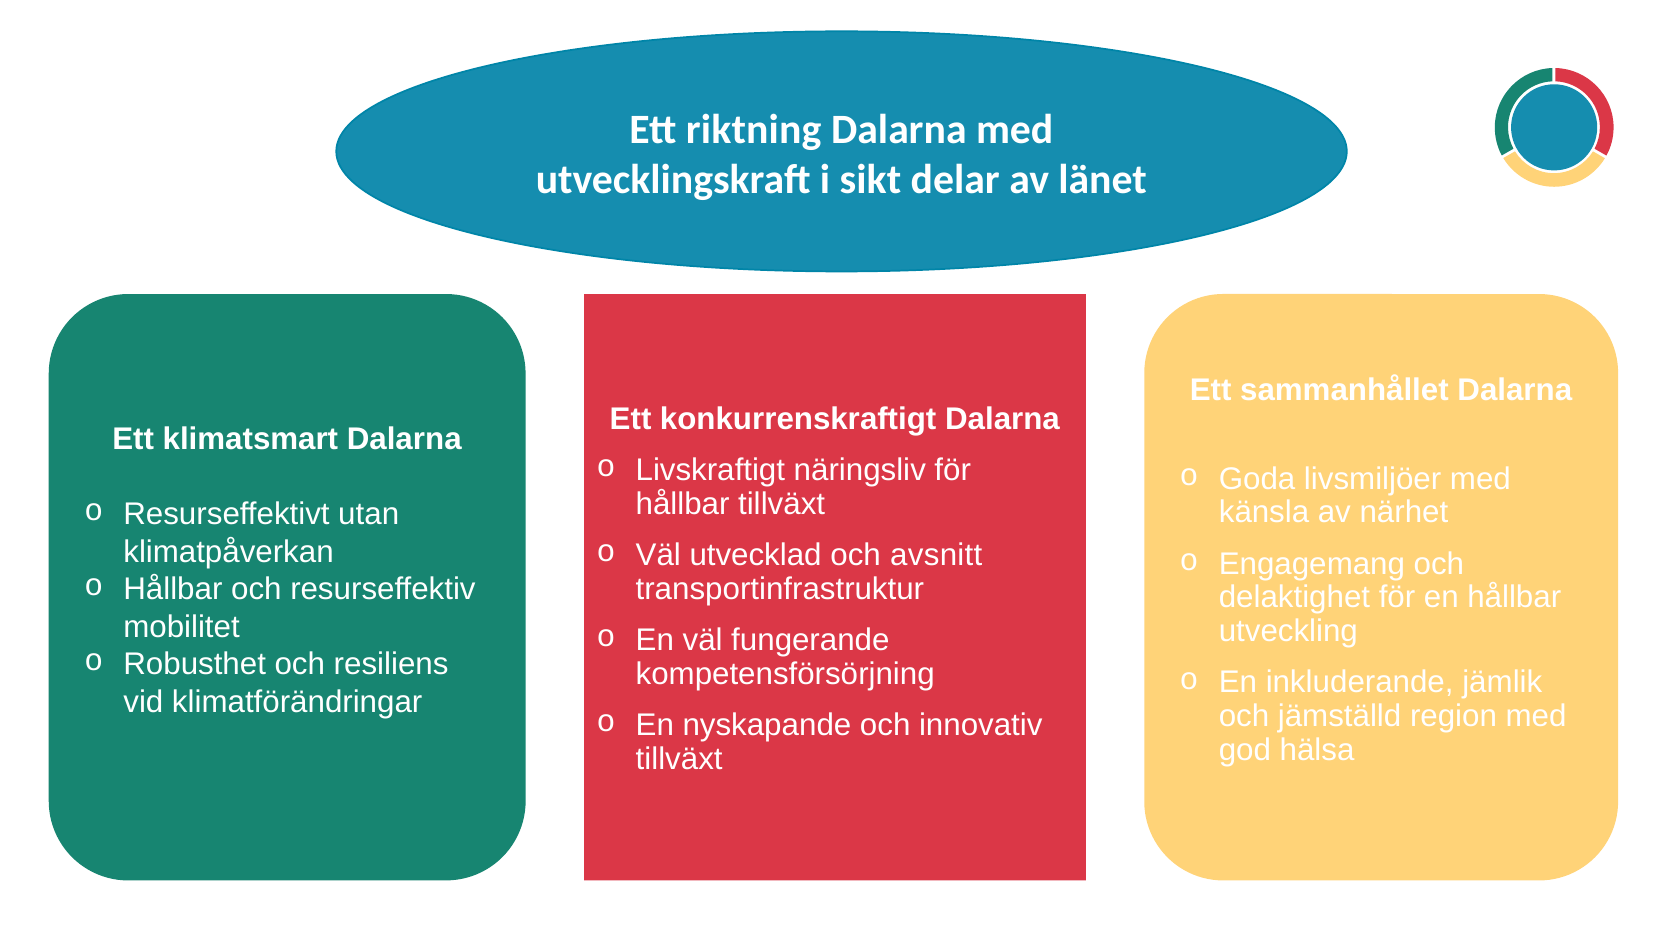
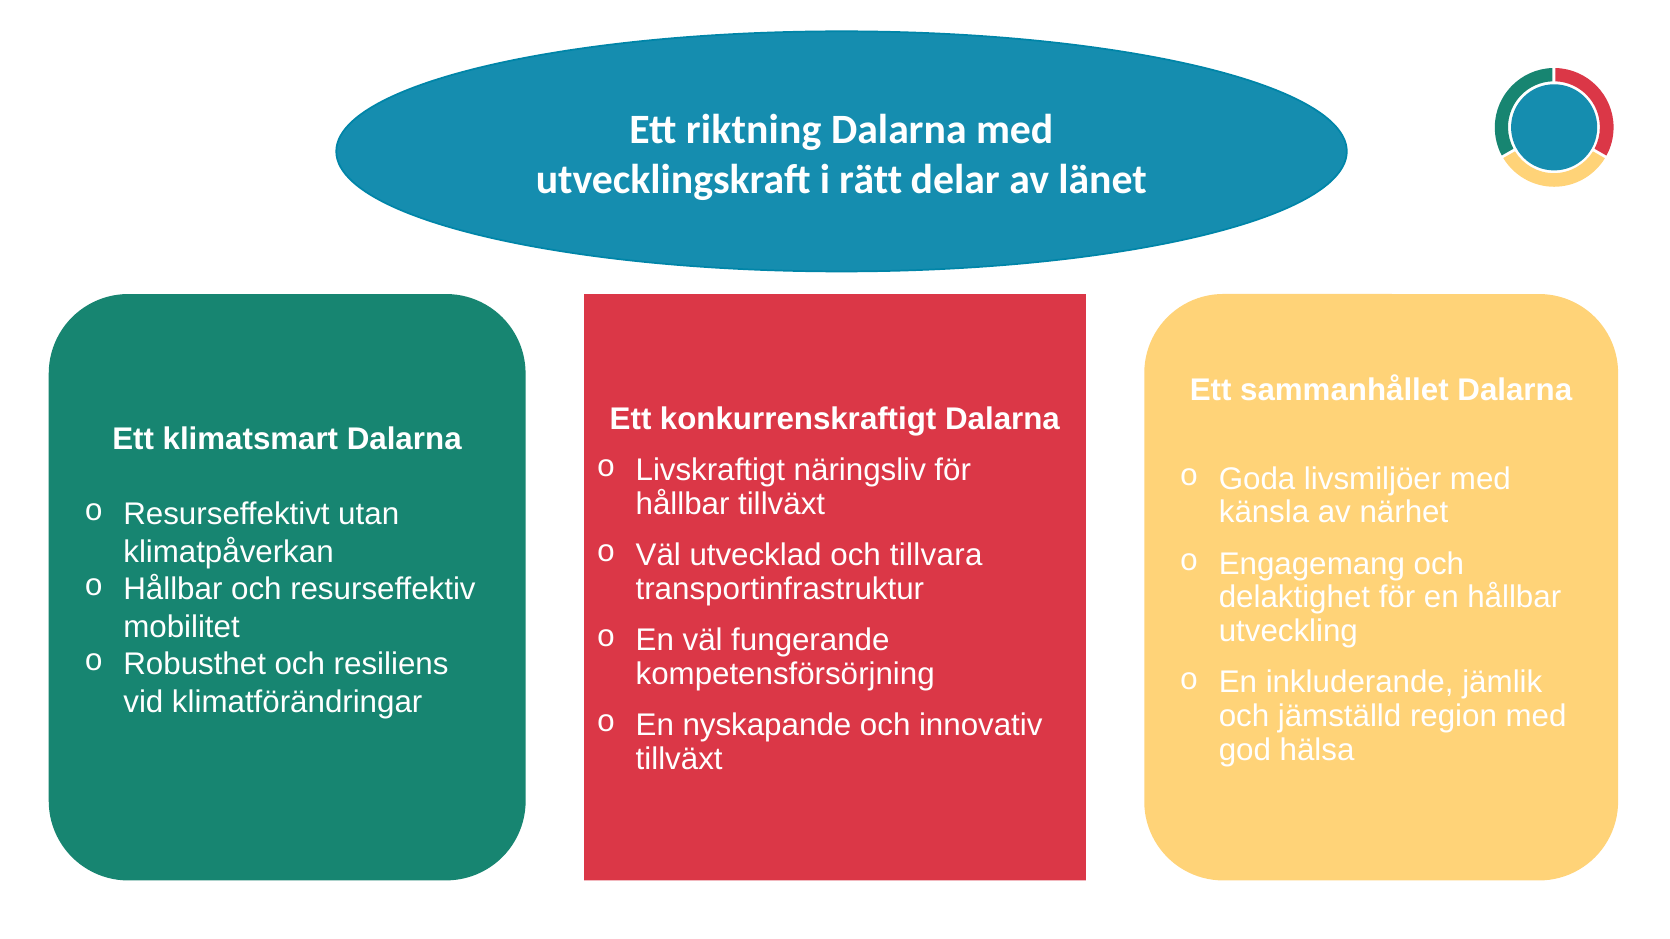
sikt: sikt -> rätt (871, 179)
avsnitt: avsnitt -> tillvara (936, 555)
